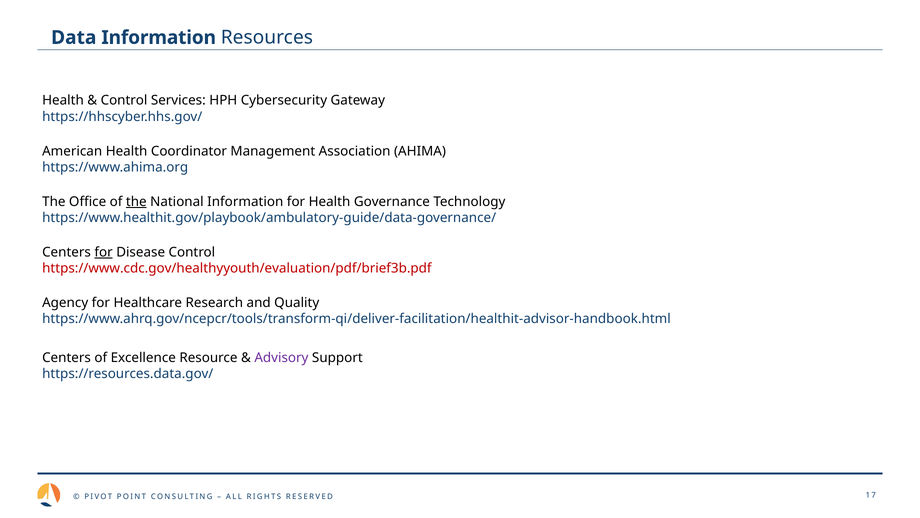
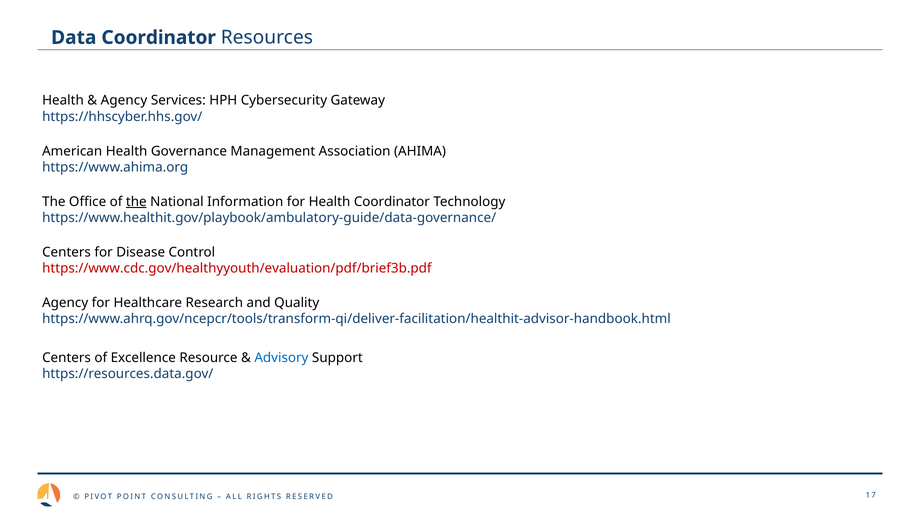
Data Information: Information -> Coordinator (159, 38)
Control: Control -> Agency (124, 100)
Coordinator: Coordinator -> Governance (189, 151)
Health Governance: Governance -> Coordinator (392, 201)
for underline: present -> none (104, 252)
Advisory colour: purple -> blue (281, 358)
